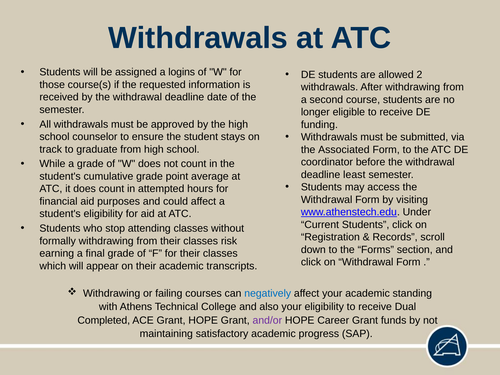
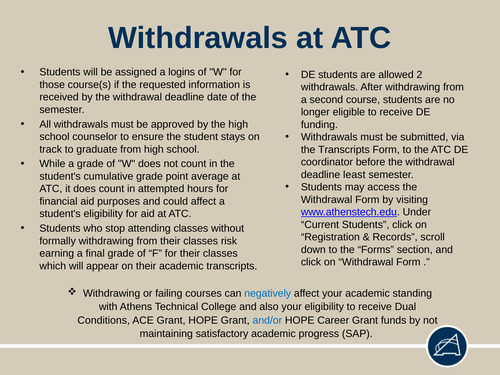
the Associated: Associated -> Transcripts (344, 150)
Completed: Completed -> Conditions (104, 320)
and/or colour: purple -> blue (267, 320)
